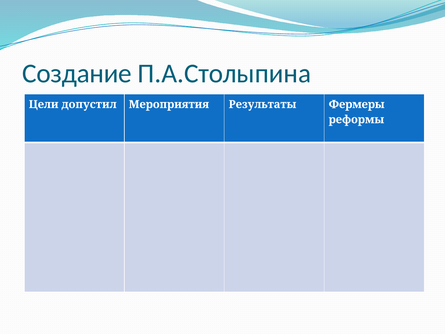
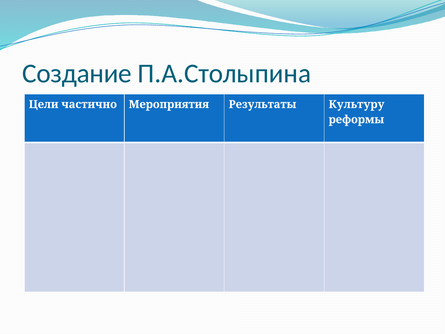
допустил: допустил -> частично (89, 104)
Фермеры: Фермеры -> Культуру (357, 104)
